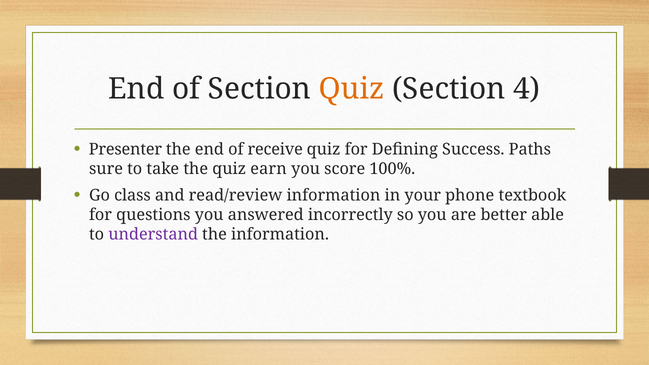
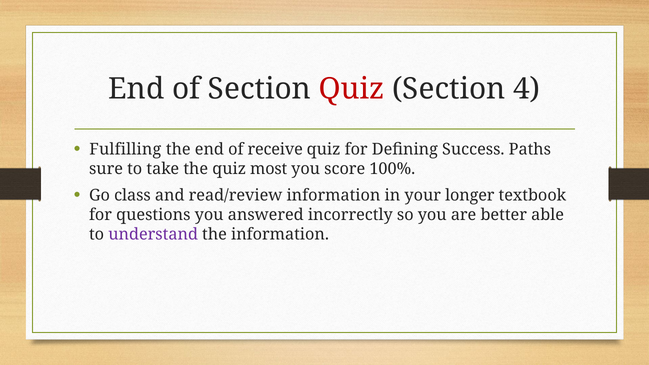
Quiz colour: orange -> red (352, 89)
Presenter: Presenter -> Fulfilling (125, 149)
earn: earn -> most (269, 169)
phone: phone -> longer (470, 196)
